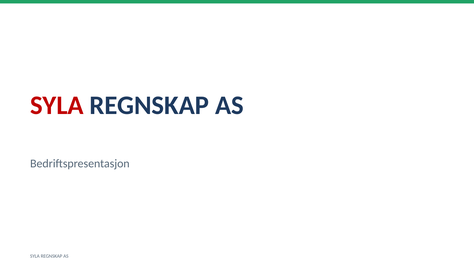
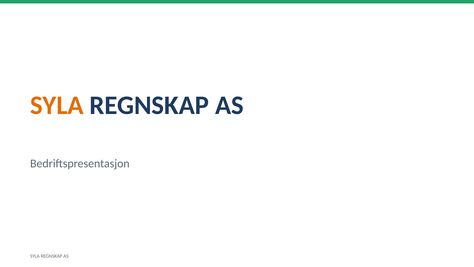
SYLA colour: red -> orange (57, 105)
